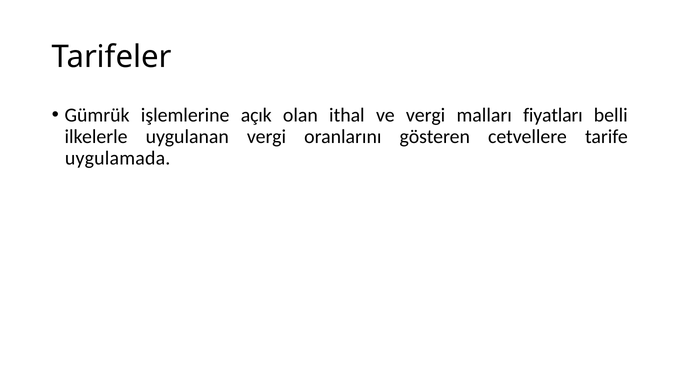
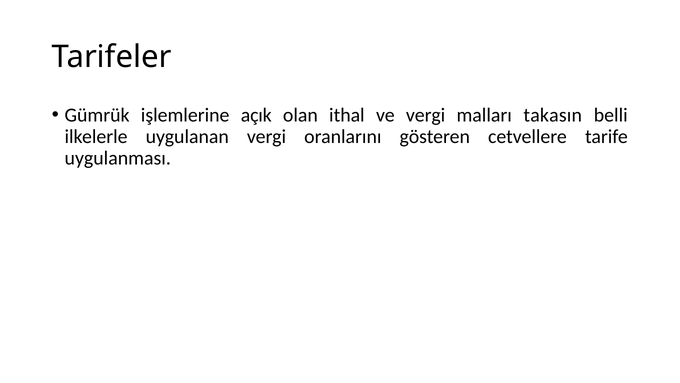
fiyatları: fiyatları -> takasın (553, 115)
uygulamada: uygulamada -> uygulanması (118, 158)
